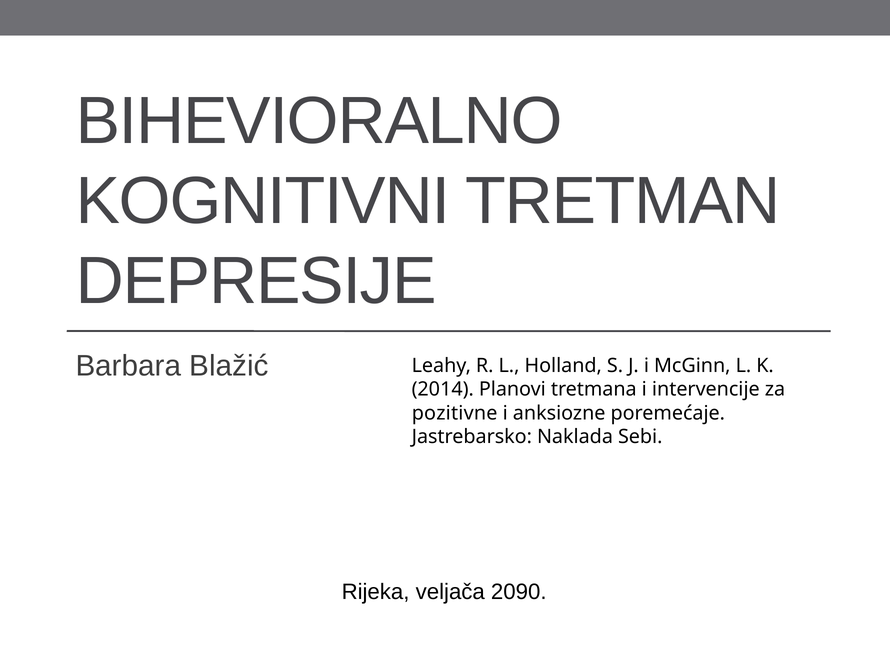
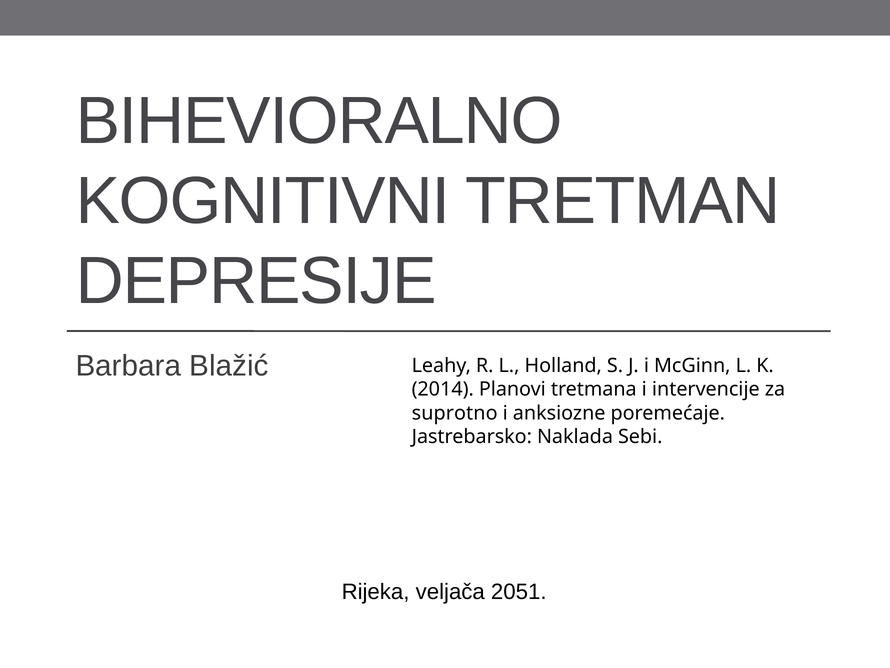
pozitivne: pozitivne -> suprotno (455, 413)
2090: 2090 -> 2051 (519, 591)
